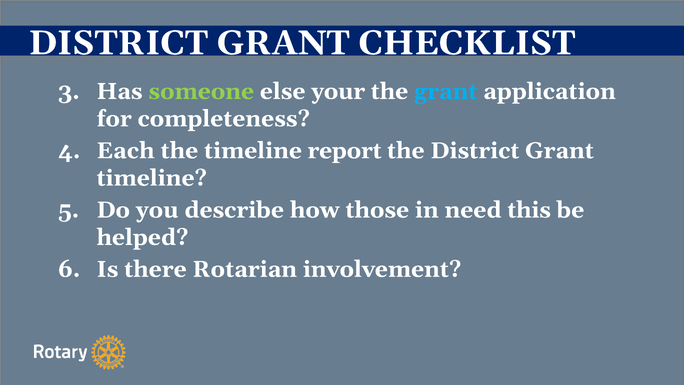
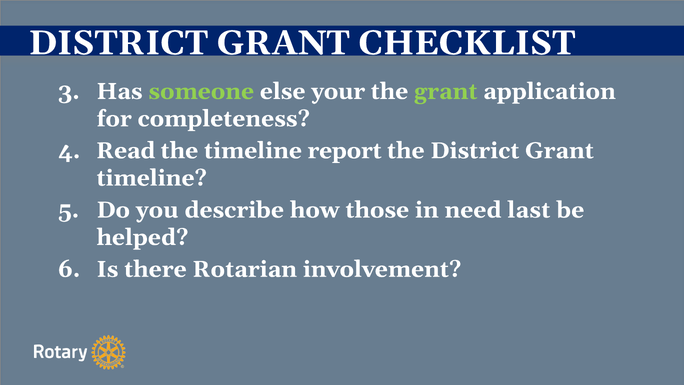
grant colour: light blue -> light green (446, 91)
Each: Each -> Read (126, 151)
this: this -> last (529, 210)
